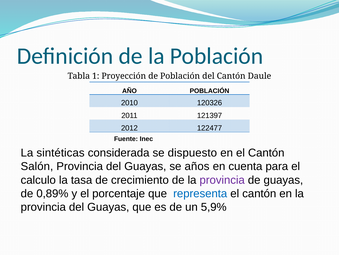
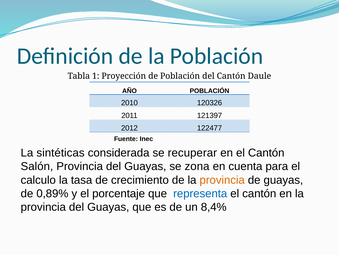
dispuesto: dispuesto -> recuperar (192, 152)
años: años -> zona (197, 166)
provincia colour: purple -> orange (222, 179)
5,9%: 5,9% -> 8,4% (214, 207)
